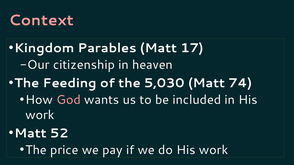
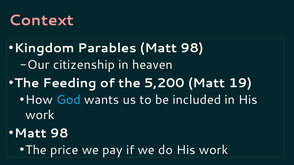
Parables Matt 17: 17 -> 98 (192, 48)
5,030: 5,030 -> 5,200 (164, 83)
74: 74 -> 19 (240, 83)
God colour: pink -> light blue (69, 100)
52: 52 -> 98 (59, 133)
